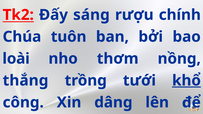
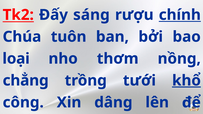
chính underline: none -> present (180, 15)
loài: loài -> loại (16, 59)
thắng: thắng -> chẳng (26, 81)
